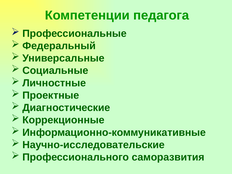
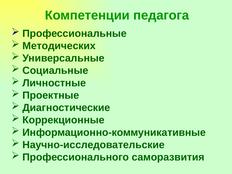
Федеральный: Федеральный -> Методических (59, 46)
